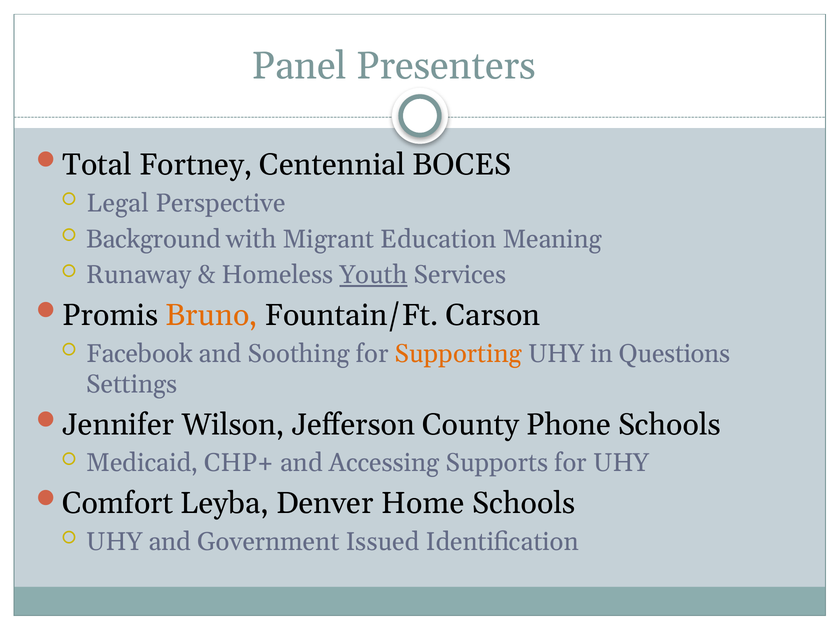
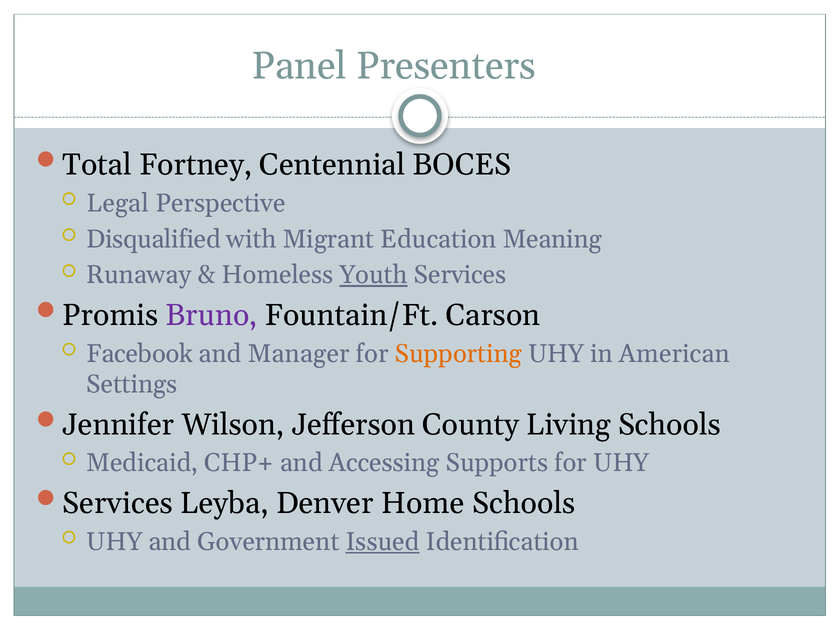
Background: Background -> Disqualified (153, 239)
Bruno colour: orange -> purple (212, 315)
Soothing: Soothing -> Manager (299, 354)
Questions: Questions -> American (674, 354)
Phone: Phone -> Living (569, 425)
Comfort: Comfort -> Services (118, 503)
Issued underline: none -> present (383, 542)
